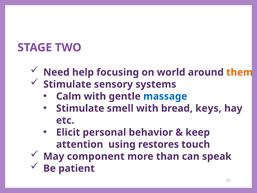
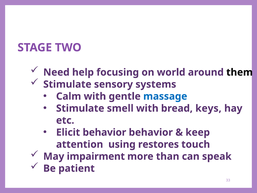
them colour: orange -> black (240, 72)
Elicit personal: personal -> behavior (104, 132)
component: component -> impairment (96, 156)
